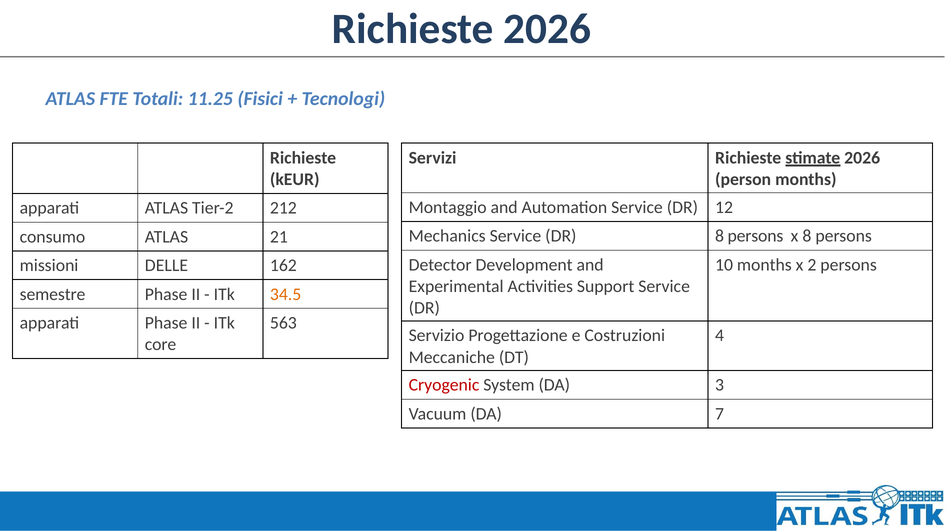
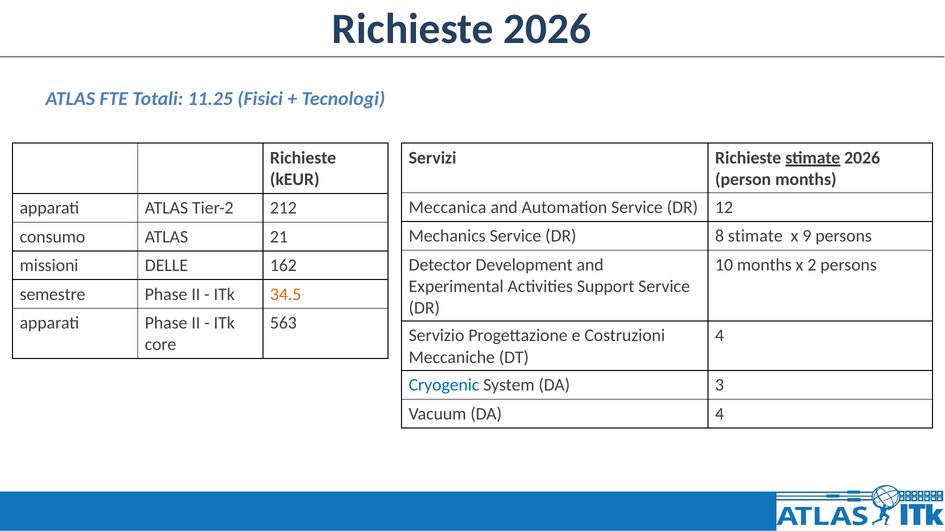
Montaggio: Montaggio -> Meccanica (448, 208)
DR 8 persons: persons -> stimate (755, 236)
x 8: 8 -> 9 (807, 236)
Cryogenic colour: red -> blue (444, 386)
DA 7: 7 -> 4 (720, 414)
